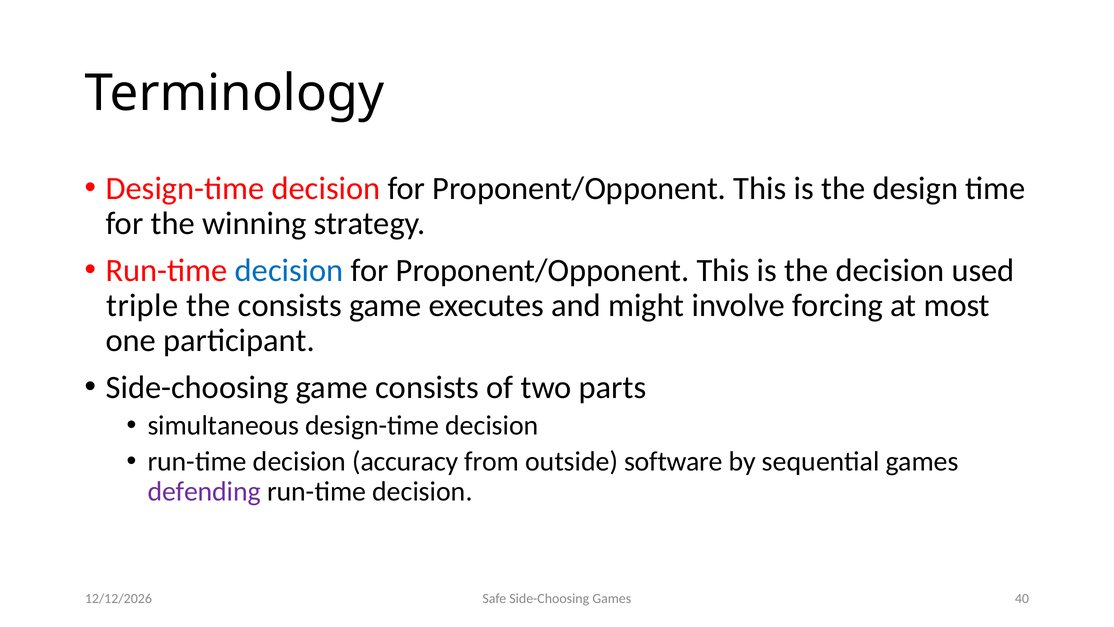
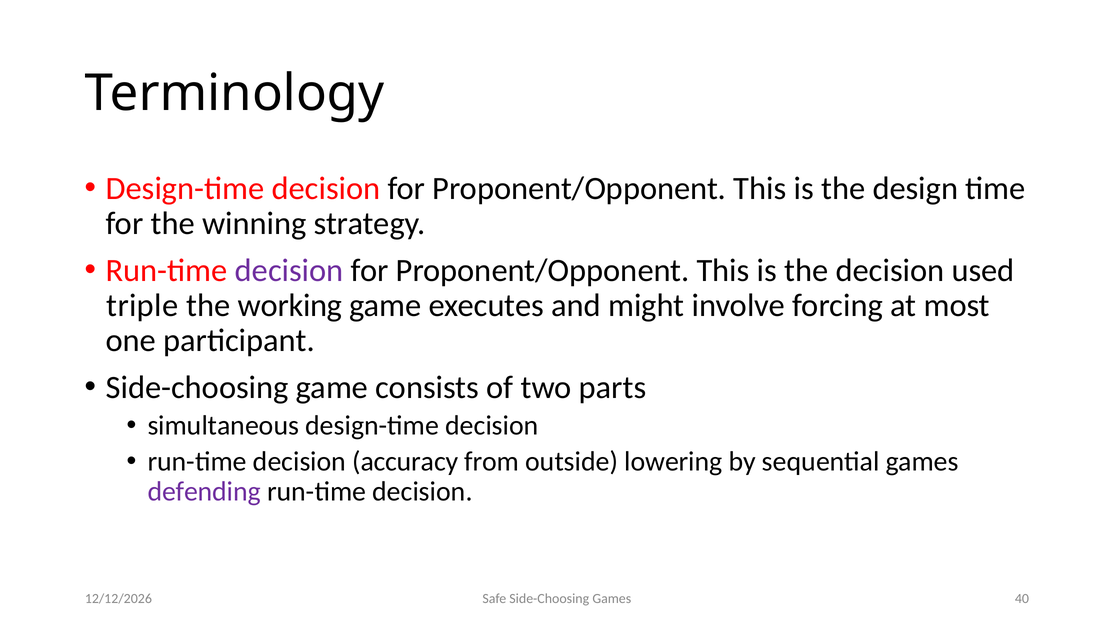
decision colour: blue -> purple (289, 270)
the consists: consists -> working (290, 305)
software: software -> lowering (673, 461)
